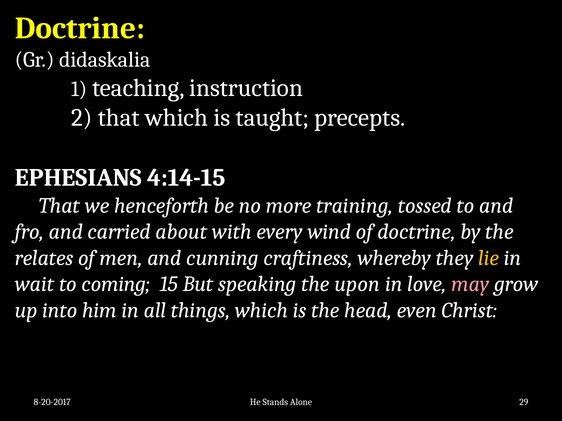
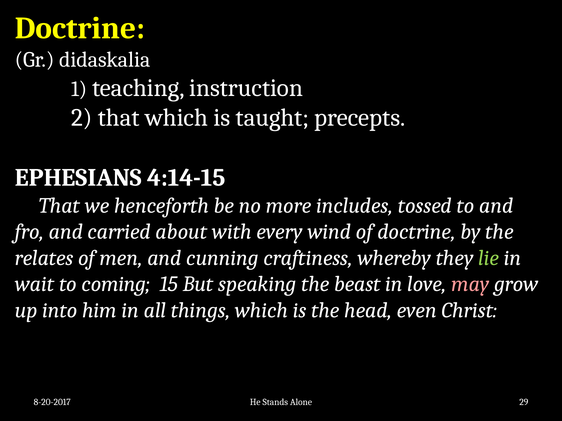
training: training -> includes (355, 206)
lie colour: yellow -> light green (489, 258)
upon: upon -> beast (357, 284)
